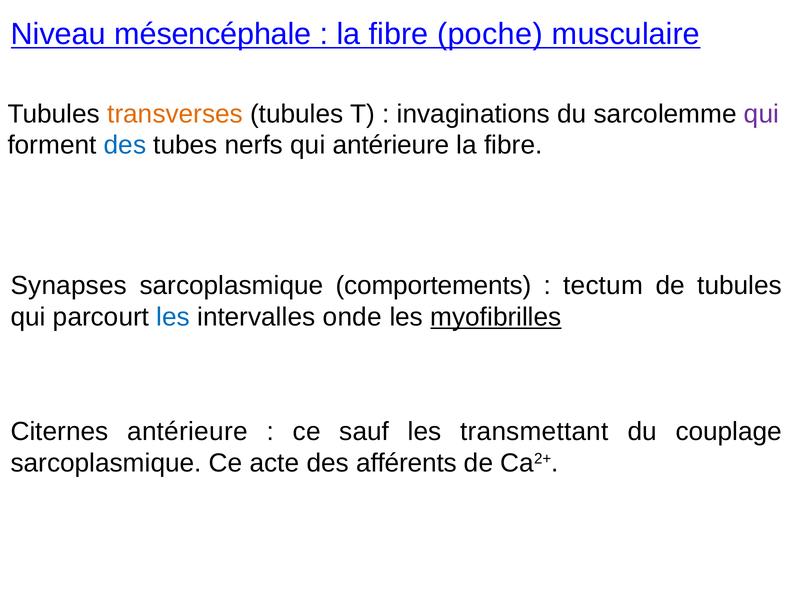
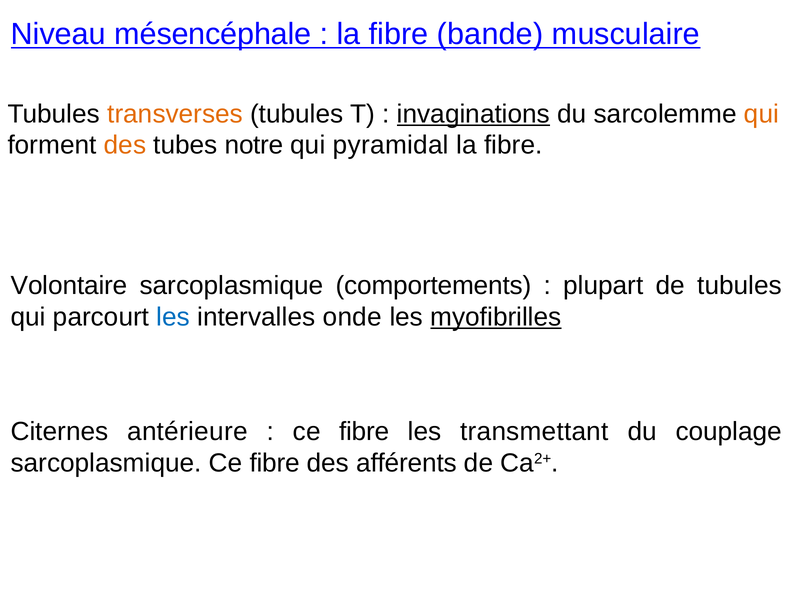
poche: poche -> bande (490, 34)
invaginations underline: none -> present (473, 114)
qui colour: purple -> orange (761, 114)
des colour: blue -> orange (125, 145)
nerfs: nerfs -> notre (254, 145)
qui antérieure: antérieure -> pyramidal (391, 145)
Synapses: Synapses -> Volontaire (69, 286)
tectum: tectum -> plupart (603, 286)
sauf: sauf -> fibre (364, 432)
sarcoplasmique Ce acte: acte -> fibre (275, 463)
